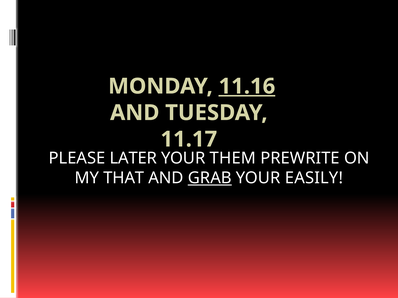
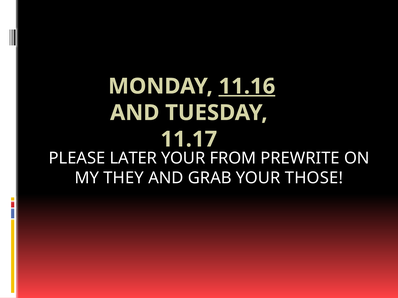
THEM: THEM -> FROM (233, 158)
THAT: THAT -> THEY (124, 178)
GRAB underline: present -> none (210, 178)
EASILY: EASILY -> THOSE (314, 178)
